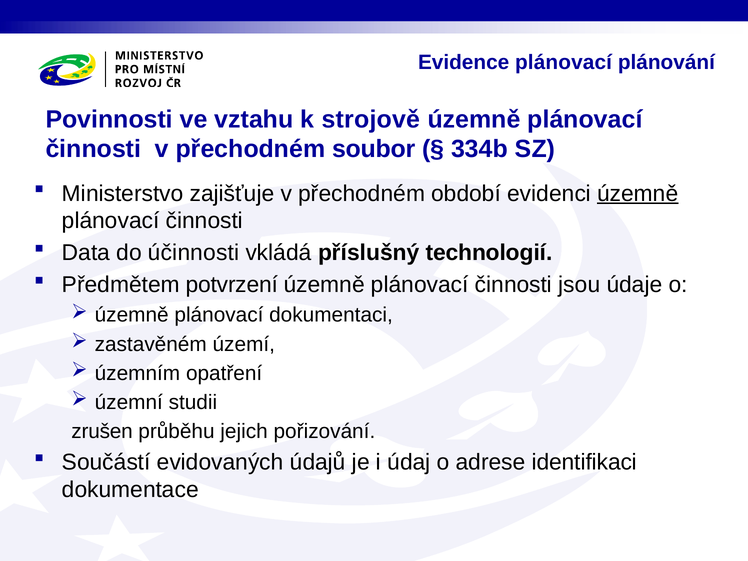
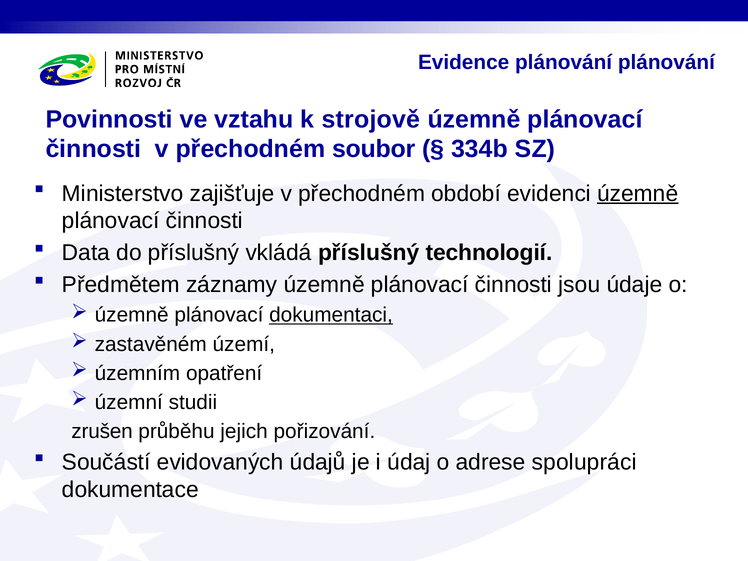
Evidence plánovací: plánovací -> plánování (564, 62)
do účinnosti: účinnosti -> příslušný (194, 253)
potvrzení: potvrzení -> záznamy (232, 285)
dokumentaci underline: none -> present (331, 315)
identifikaci: identifikaci -> spolupráci (584, 462)
